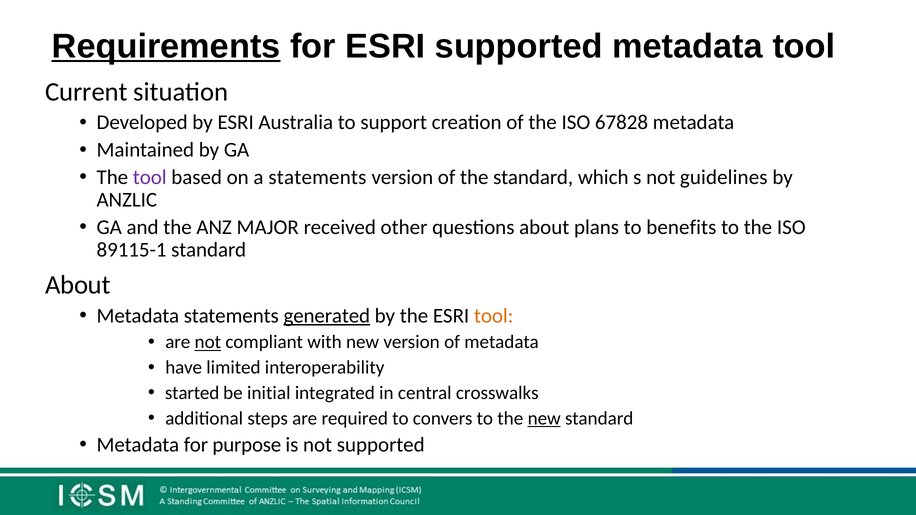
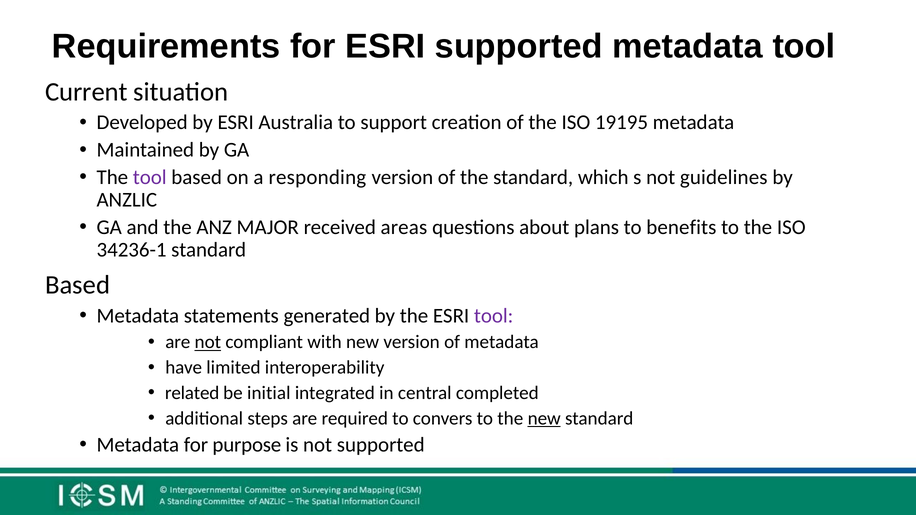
Requirements underline: present -> none (166, 46)
67828: 67828 -> 19195 (622, 123)
a statements: statements -> responding (317, 177)
other: other -> areas (404, 227)
89115-1: 89115-1 -> 34236-1 (132, 250)
About: About -> Based (78, 285)
generated underline: present -> none (327, 316)
tool colour: orange -> purple (494, 316)
started: started -> related (192, 393)
crosswalks: crosswalks -> completed (497, 393)
